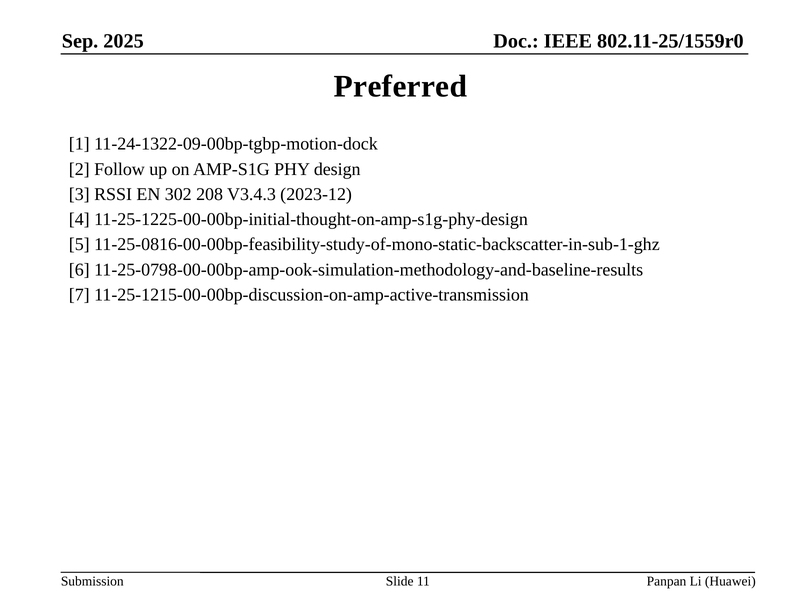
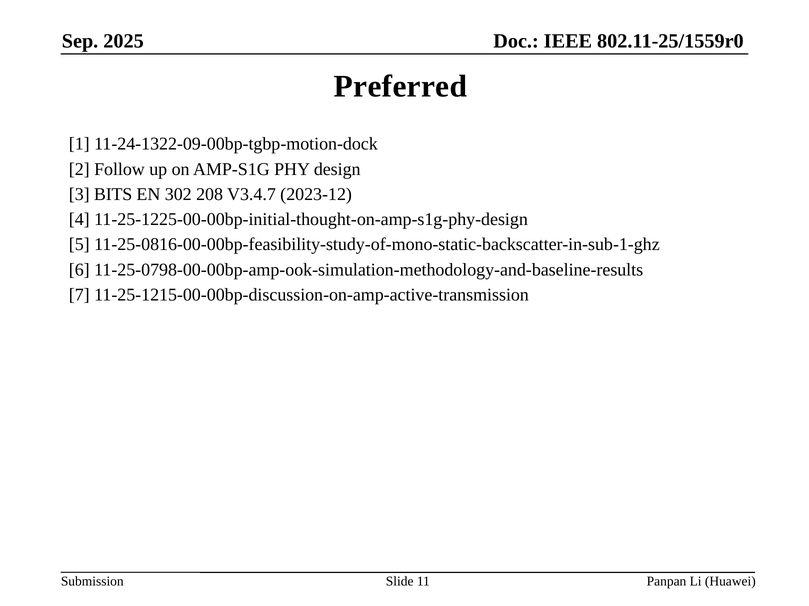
RSSI: RSSI -> BITS (113, 195)
V3.4.3: V3.4.3 -> V3.4.7 (251, 195)
